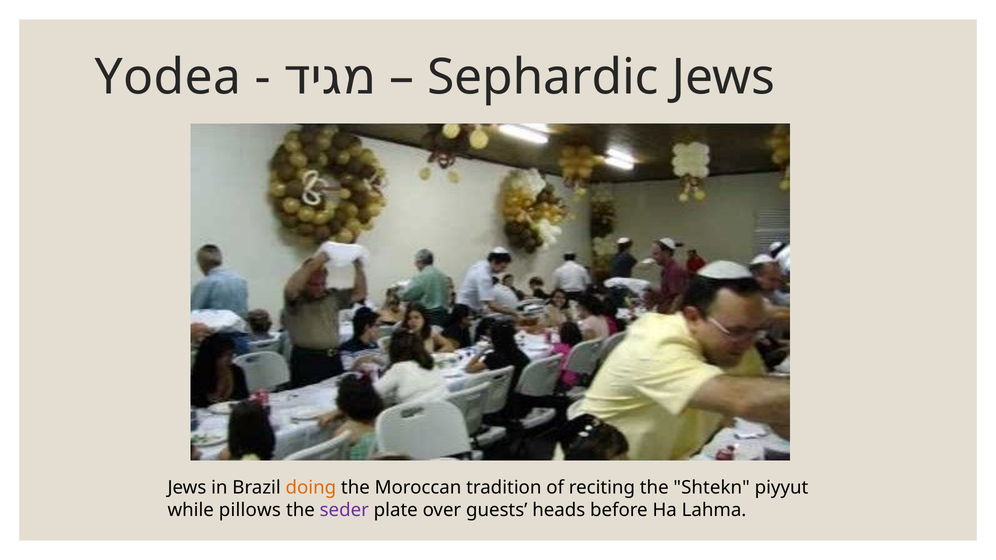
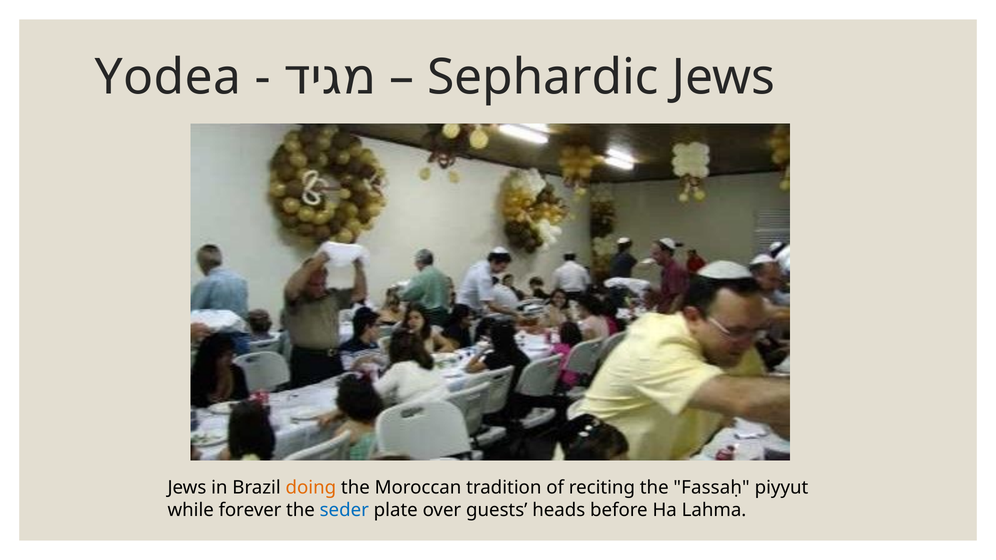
Shtekn: Shtekn -> Fassaḥ (712, 488)
pillows: pillows -> forever (250, 510)
seder colour: purple -> blue (344, 510)
